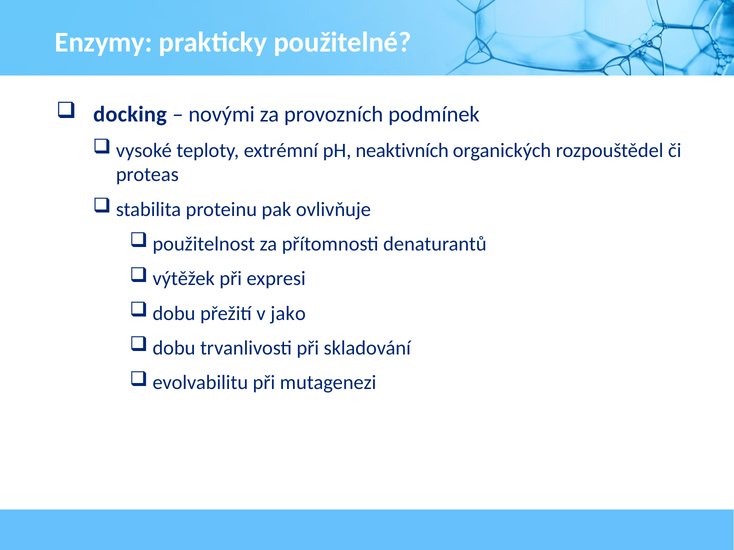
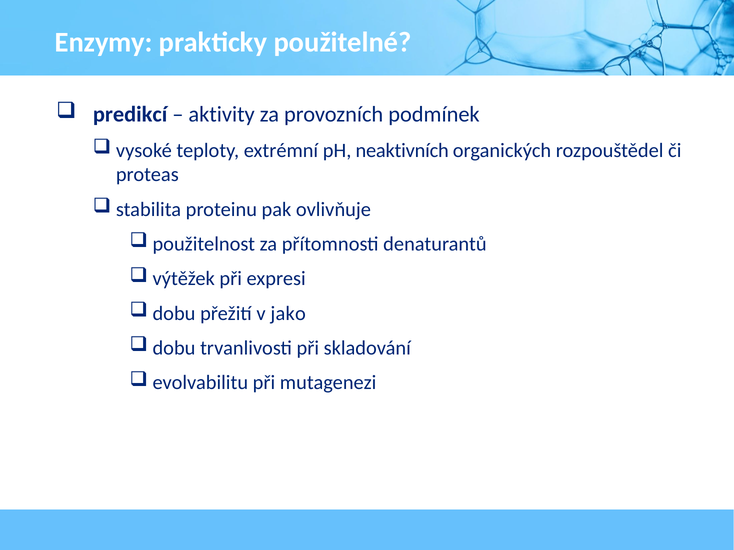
docking: docking -> predikcí (130, 115)
novými: novými -> aktivity (222, 115)
